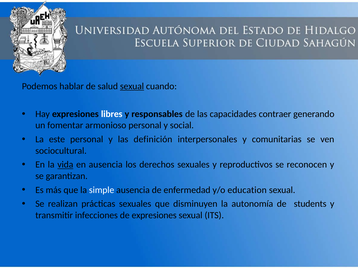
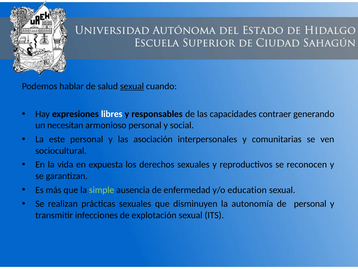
fomentar: fomentar -> necesitan (65, 125)
definición: definición -> asociación (153, 139)
vida underline: present -> none (65, 164)
en ausencia: ausencia -> expuesta (106, 164)
simple colour: white -> light green (102, 190)
de students: students -> personal (310, 203)
de expresiones: expresiones -> explotación (154, 215)
